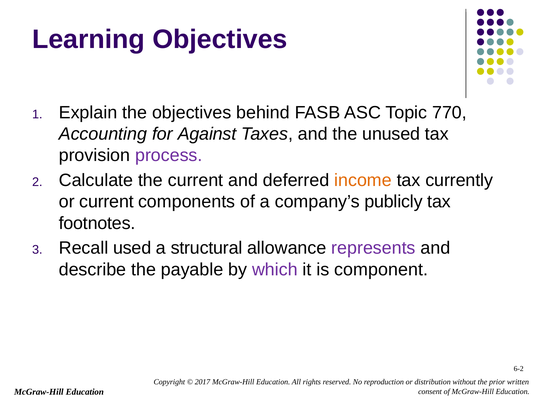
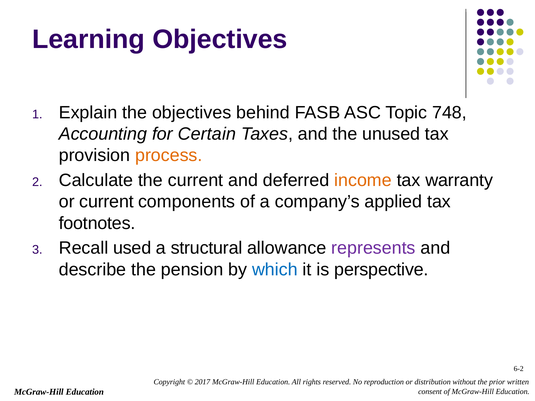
770: 770 -> 748 (450, 113)
Against: Against -> Certain (207, 134)
process colour: purple -> orange (169, 156)
currently: currently -> warranty (459, 180)
publicly: publicly -> applied (393, 202)
payable: payable -> pension (192, 270)
which colour: purple -> blue (275, 270)
component: component -> perspective (381, 270)
